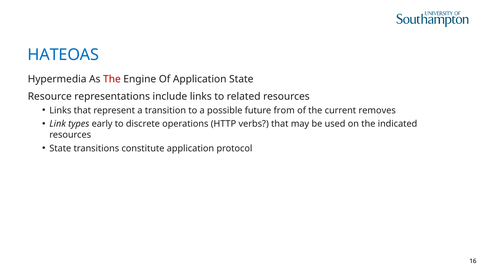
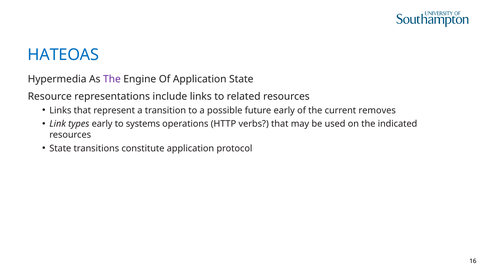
The colour: red -> purple (112, 79)
future from: from -> early (284, 110)
discrete: discrete -> systems (143, 124)
